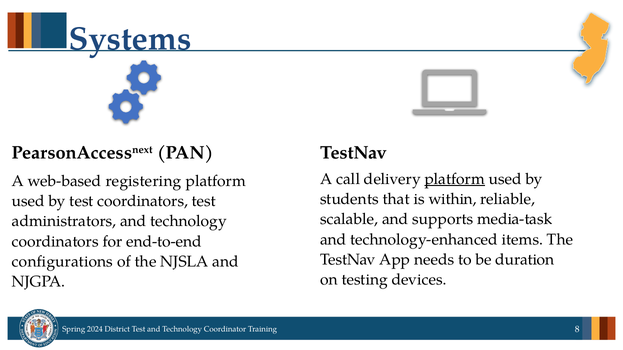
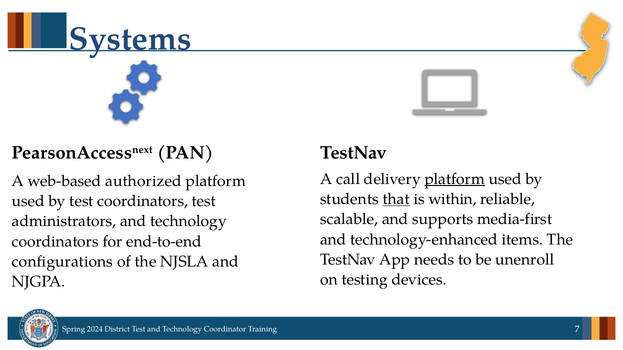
registering: registering -> authorized (144, 181)
that underline: none -> present (396, 199)
media-task: media-task -> media-first (515, 219)
duration: duration -> unenroll (525, 260)
8: 8 -> 7 (577, 330)
